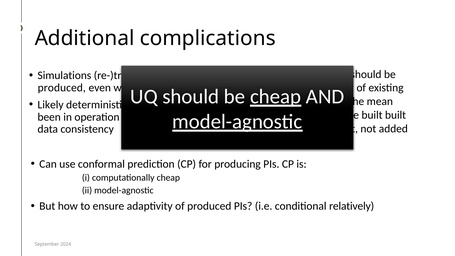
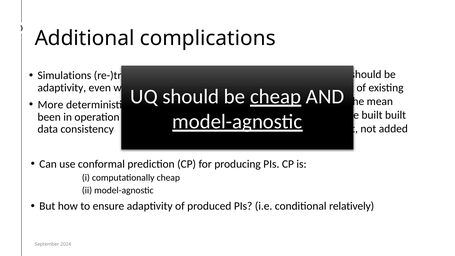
produced: produced -> adaptivity (62, 88)
Likely: Likely -> More (51, 105)
